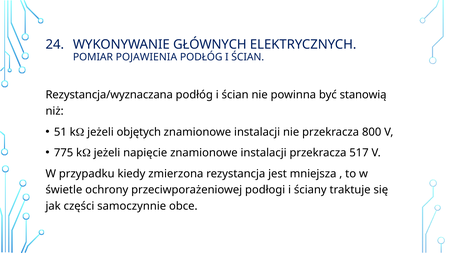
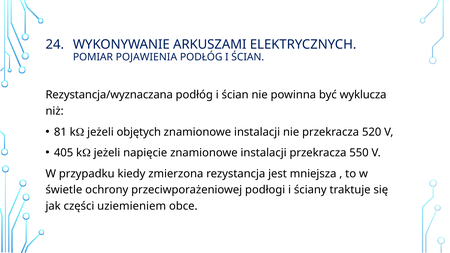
GŁÓWNYCH: GŁÓWNYCH -> ARKUSZAMI (210, 44)
stanowią: stanowią -> wyklucza (363, 95)
51: 51 -> 81 (60, 132)
800: 800 -> 520 (372, 132)
775: 775 -> 405 (64, 153)
517: 517 -> 550 (359, 153)
samoczynnie: samoczynnie -> uziemieniem (132, 206)
